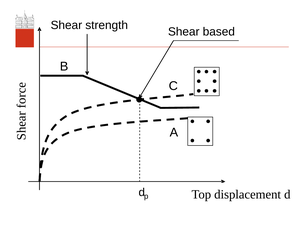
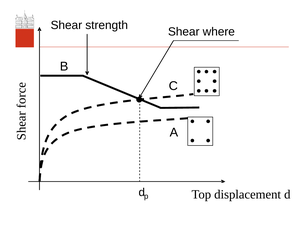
based: based -> where (219, 32)
